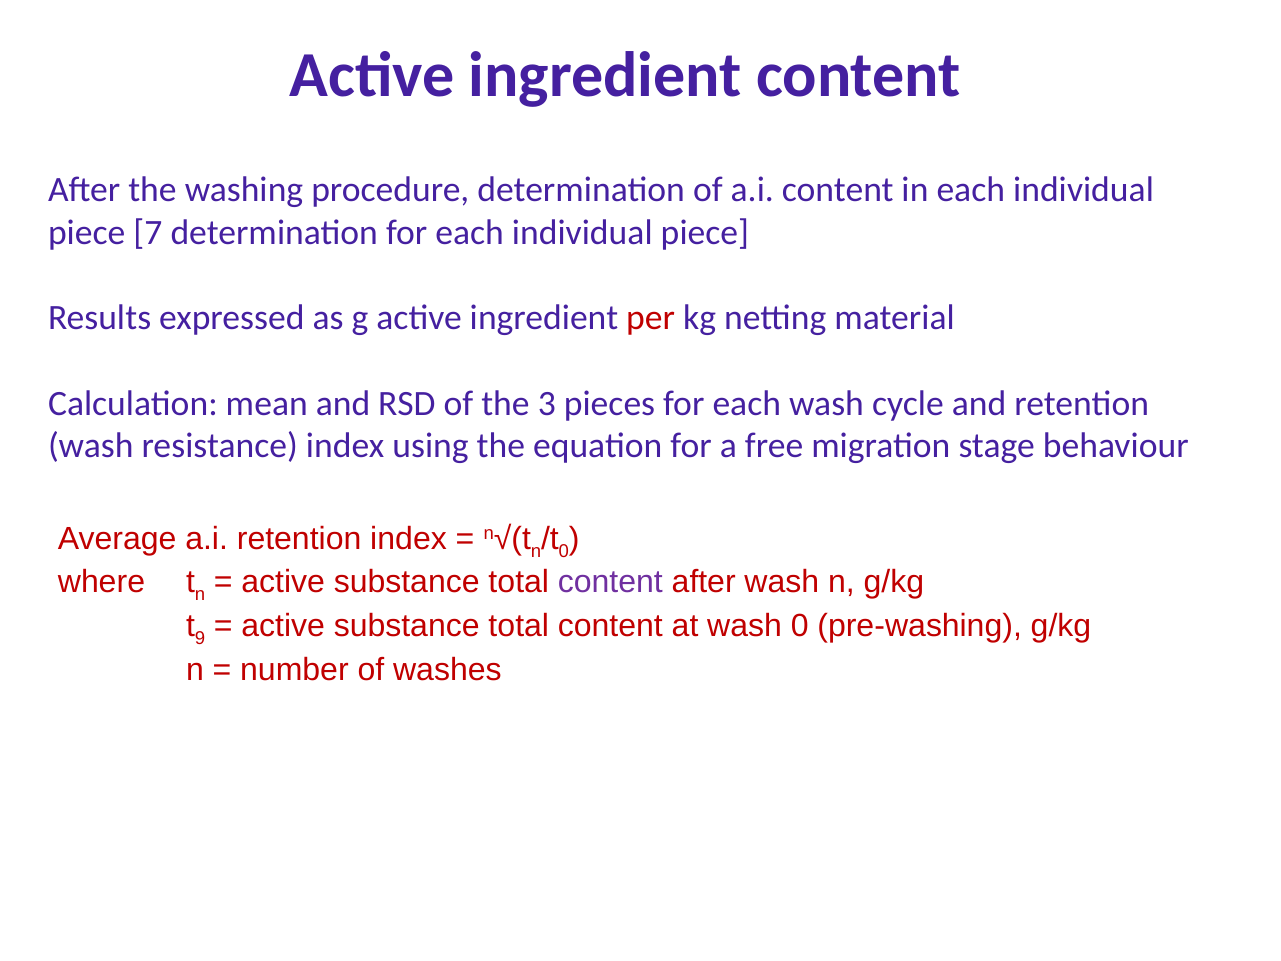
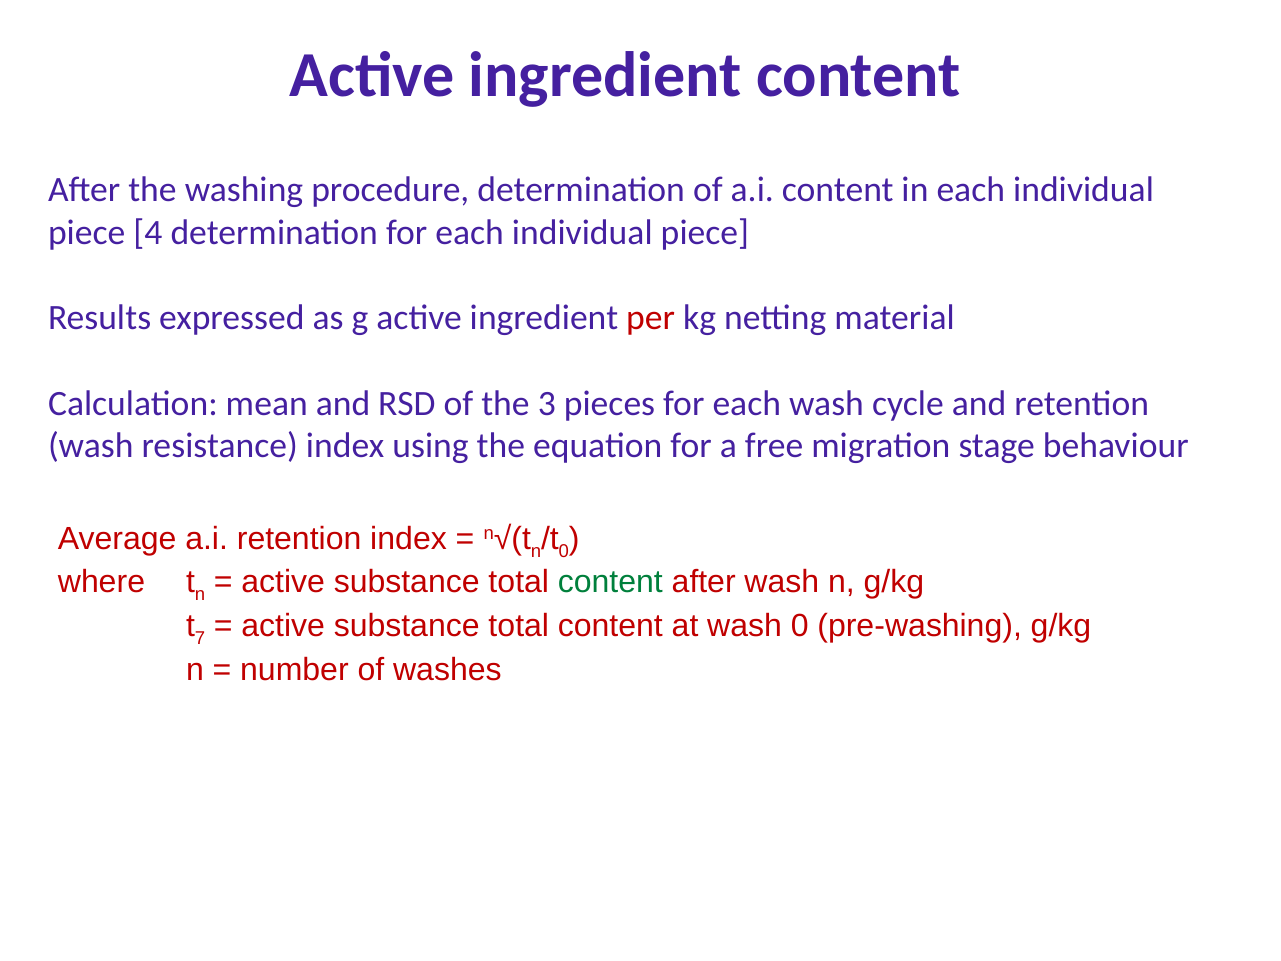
7: 7 -> 4 (148, 232)
content colour: purple -> green (610, 582)
9: 9 -> 7 (200, 638)
